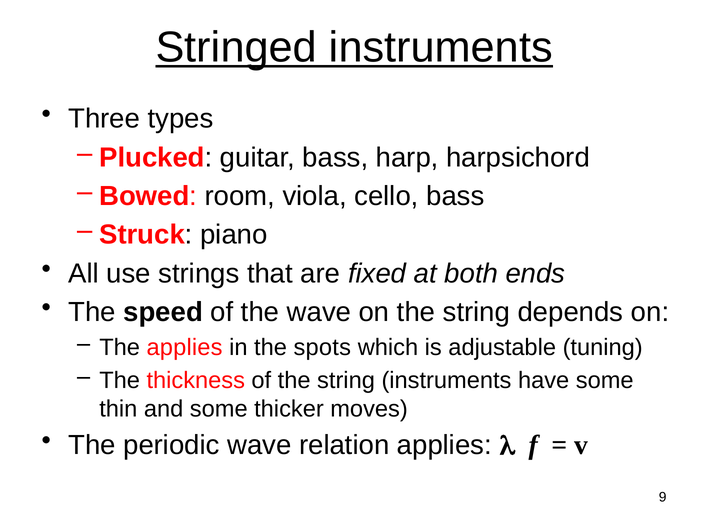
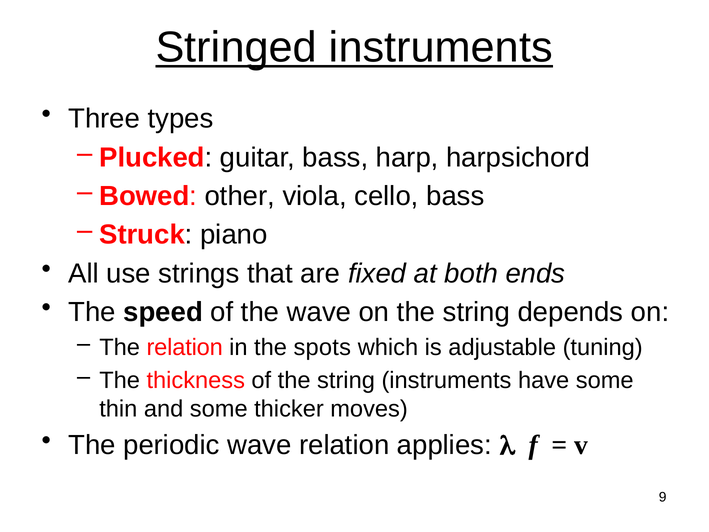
room: room -> other (240, 196)
The applies: applies -> relation (185, 347)
